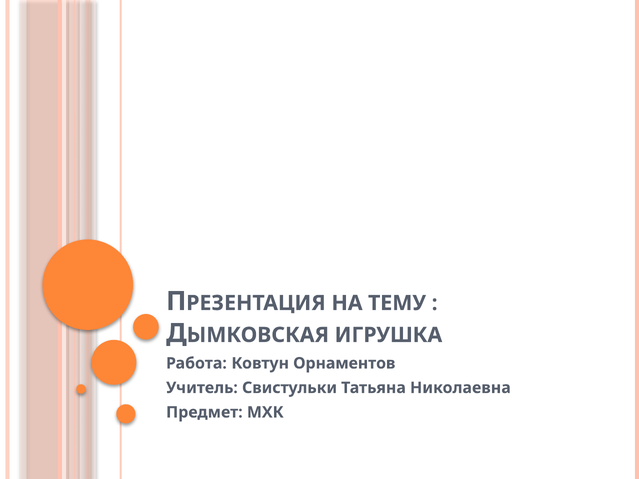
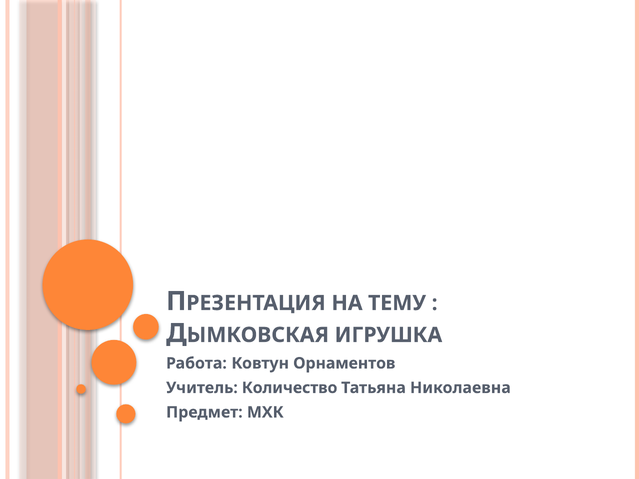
Свистульки: Свистульки -> Количество (290, 388)
